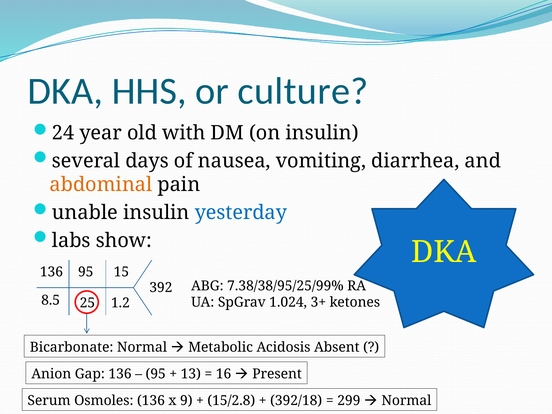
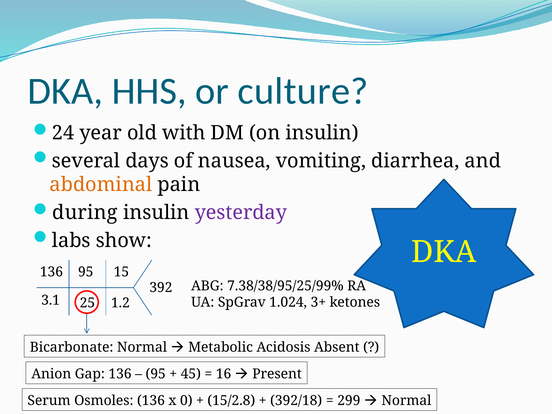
unable: unable -> during (85, 213)
yesterday colour: blue -> purple (241, 213)
8.5: 8.5 -> 3.1 (51, 300)
13: 13 -> 45 (191, 374)
9: 9 -> 0 (186, 400)
